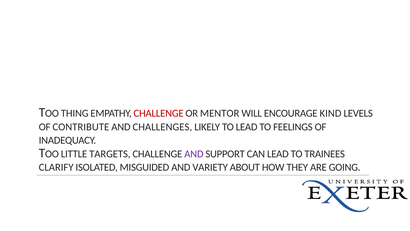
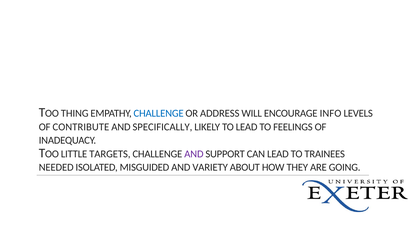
CHALLENGE colour: red -> blue (159, 113)
MENTOR: MENTOR -> ADDRESS (220, 113)
KIND: KIND -> INFO (331, 113)
CHALLENGES: CHALLENGES -> SPECIFICALLY (162, 127)
CLARIFY: CLARIFY -> NEEDED (56, 167)
